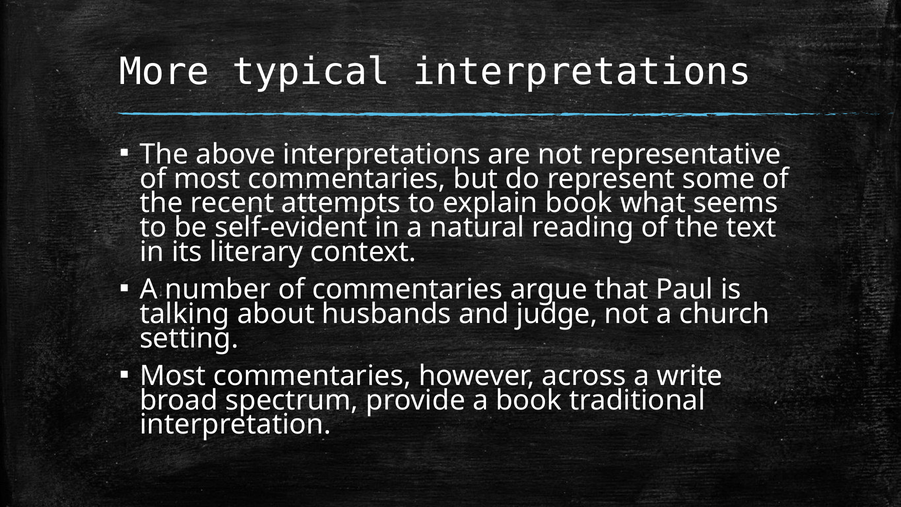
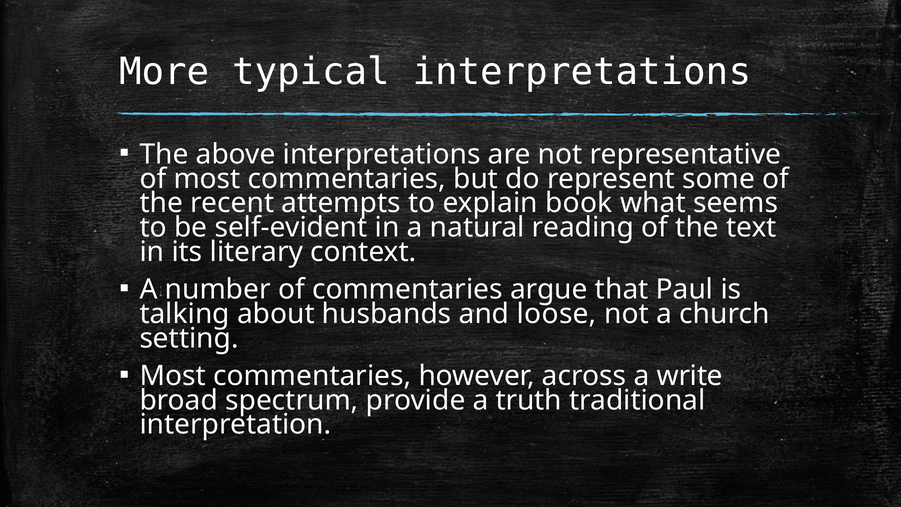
judge: judge -> loose (557, 314)
a book: book -> truth (529, 400)
